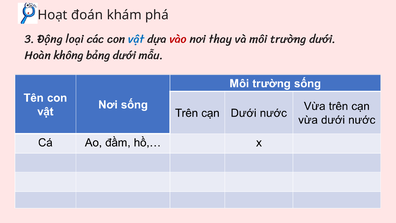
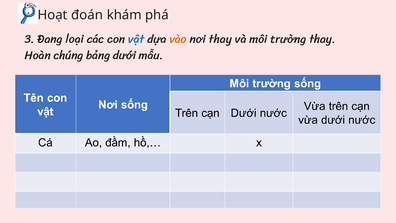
Động: Động -> Đang (50, 39)
vào colour: red -> orange (178, 39)
trường dưới: dưới -> thay (322, 39)
không: không -> chúng (68, 55)
